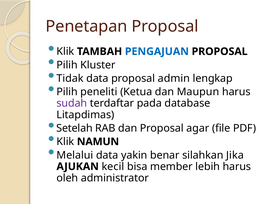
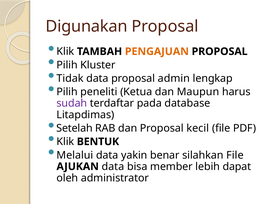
Penetapan: Penetapan -> Digunakan (86, 26)
PENGAJUAN colour: blue -> orange (157, 52)
agar: agar -> kecil (198, 129)
NAMUN: NAMUN -> BENTUK (98, 142)
silahkan Jika: Jika -> File (235, 156)
AJUKAN kecil: kecil -> data (113, 167)
lebih harus: harus -> dapat (237, 167)
